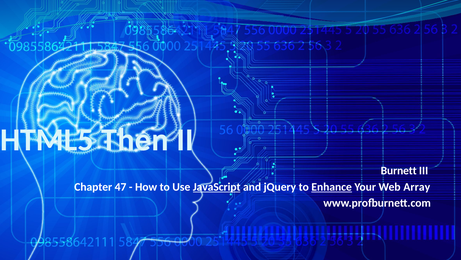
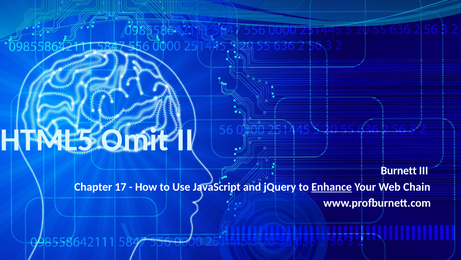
Then: Then -> Omit (135, 140)
47: 47 -> 17 (121, 187)
JavaScript underline: present -> none (217, 187)
Array: Array -> Chain (417, 187)
